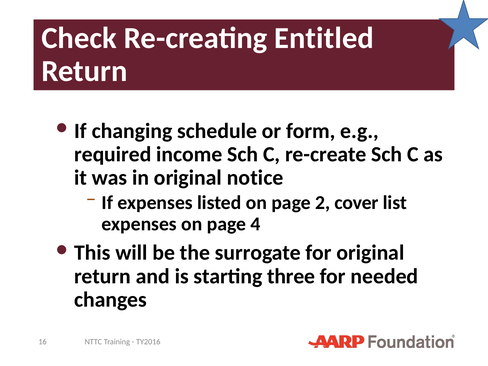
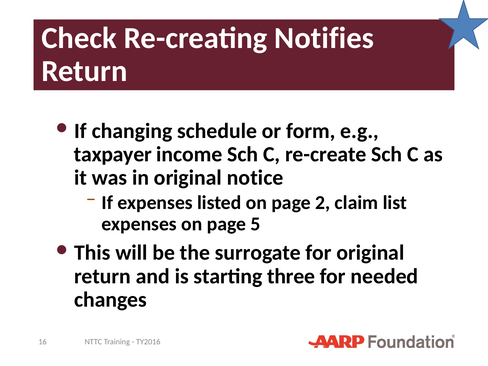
Entitled: Entitled -> Notifies (324, 38)
required: required -> taxpayer (113, 154)
cover: cover -> claim (356, 203)
4: 4 -> 5 (256, 224)
